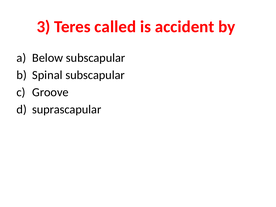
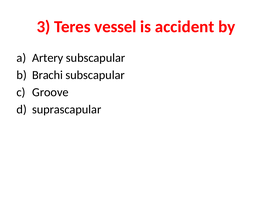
called: called -> vessel (115, 27)
Below: Below -> Artery (48, 58)
Spinal: Spinal -> Brachi (47, 75)
